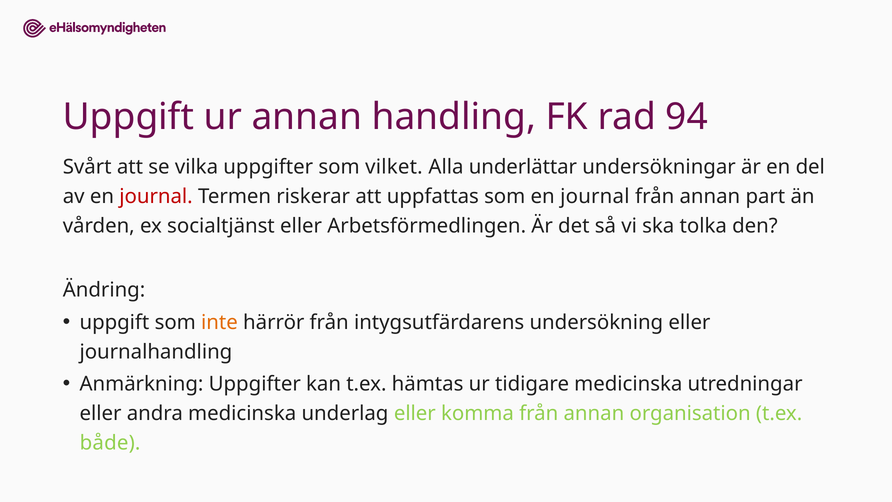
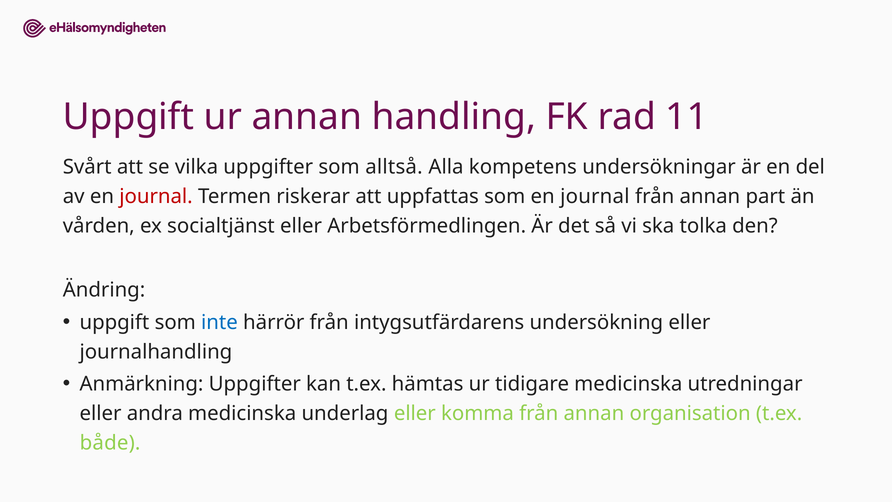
94: 94 -> 11 (687, 117)
vilket: vilket -> alltså (394, 167)
underlättar: underlättar -> kompetens (523, 167)
inte colour: orange -> blue (219, 322)
